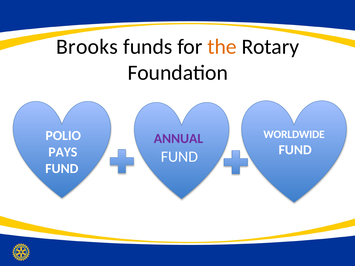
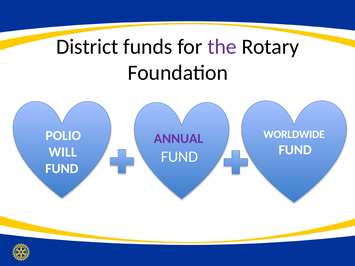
Brooks: Brooks -> District (87, 47)
the colour: orange -> purple (222, 47)
PAYS: PAYS -> WILL (63, 152)
